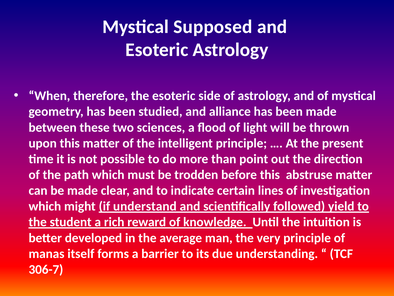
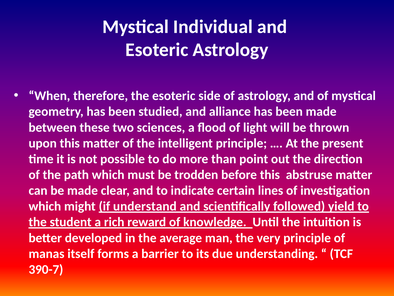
Supposed: Supposed -> Individual (213, 27)
306-7: 306-7 -> 390-7 (46, 269)
